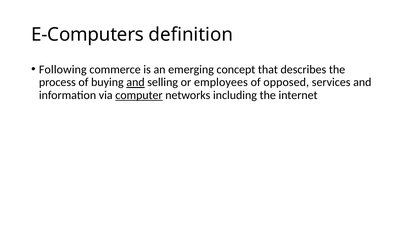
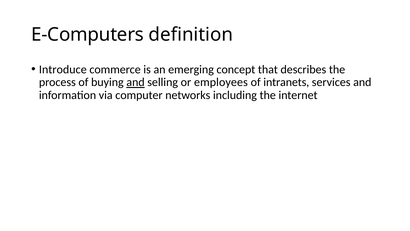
Following: Following -> Introduce (63, 69)
opposed: opposed -> intranets (286, 82)
computer underline: present -> none (139, 95)
